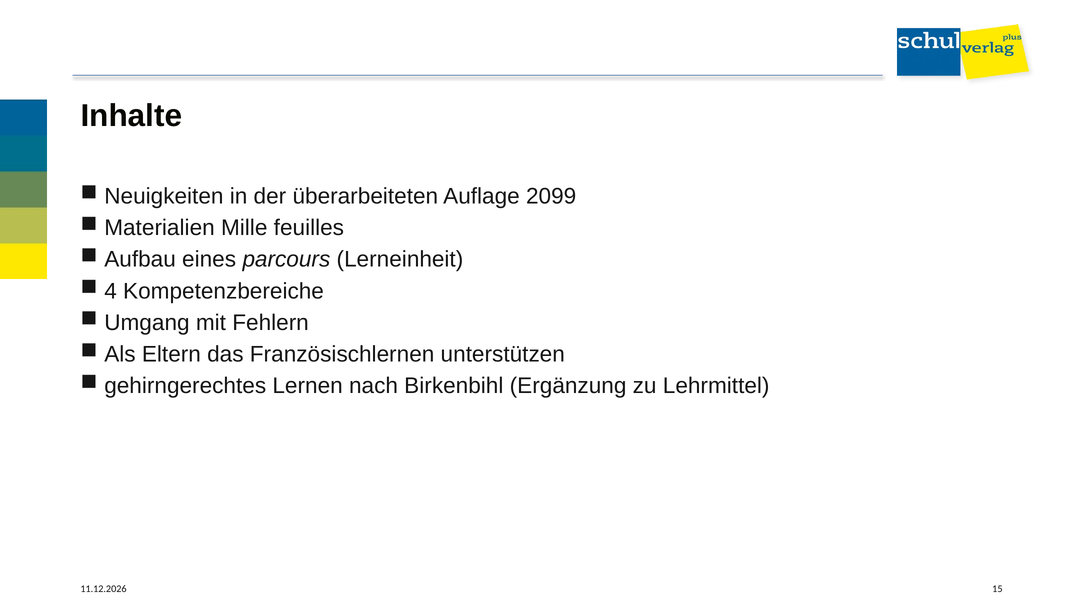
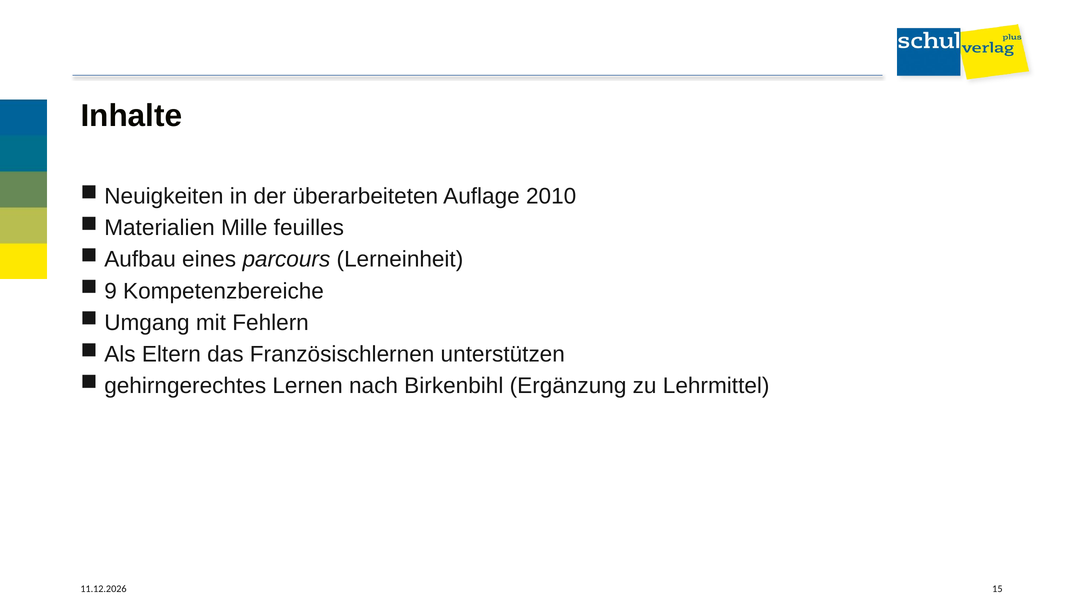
2099: 2099 -> 2010 (551, 196)
4: 4 -> 9 (111, 291)
